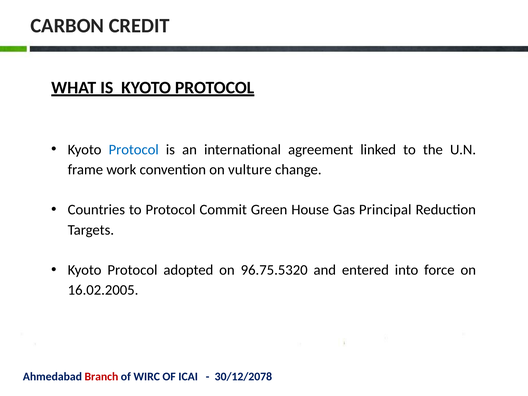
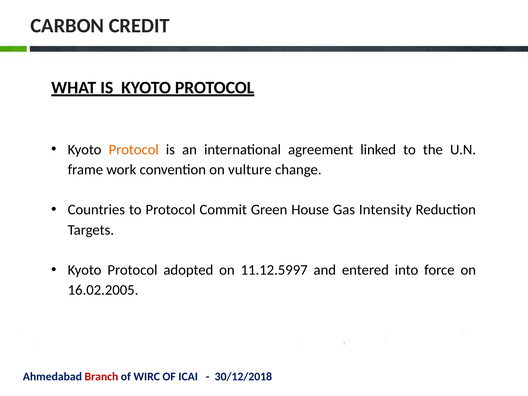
Protocol colour: blue -> orange (134, 150)
Principal: Principal -> Intensity (385, 210)
96.75.5320: 96.75.5320 -> 11.12.5997 (274, 270)
30/12/2078: 30/12/2078 -> 30/12/2018 (243, 377)
